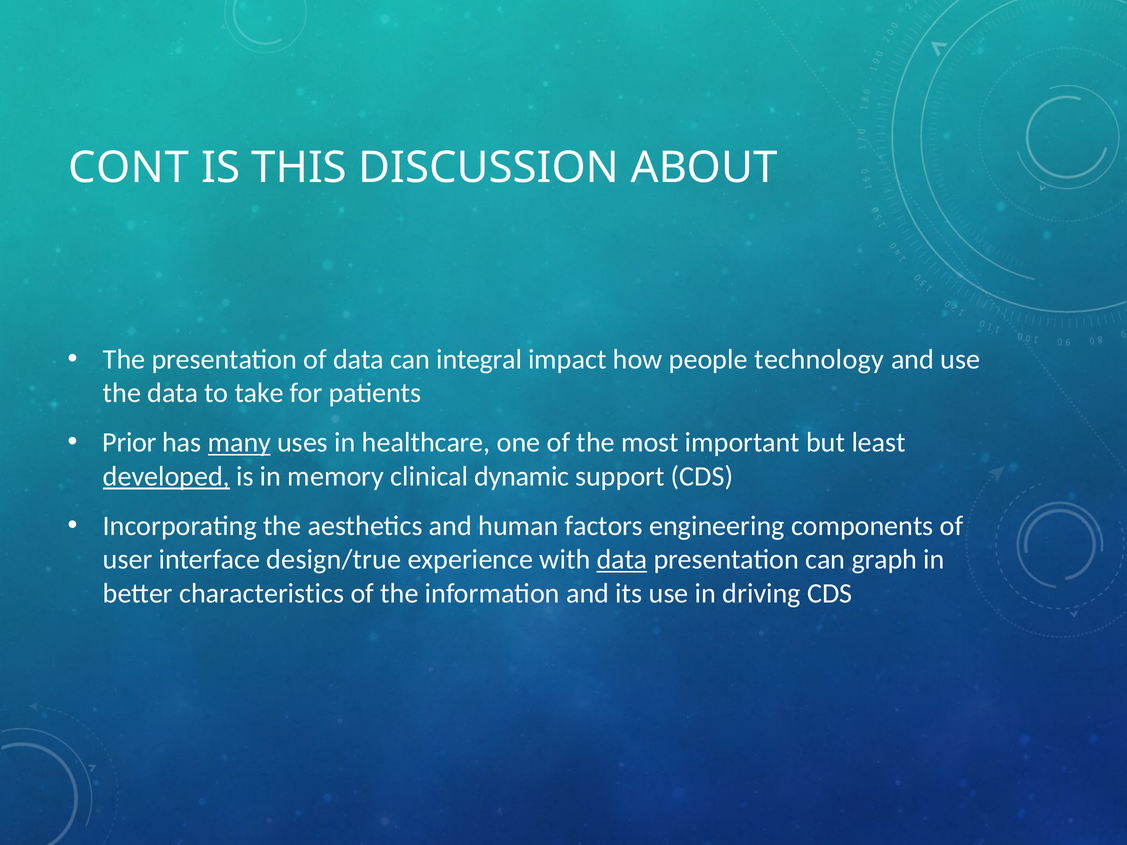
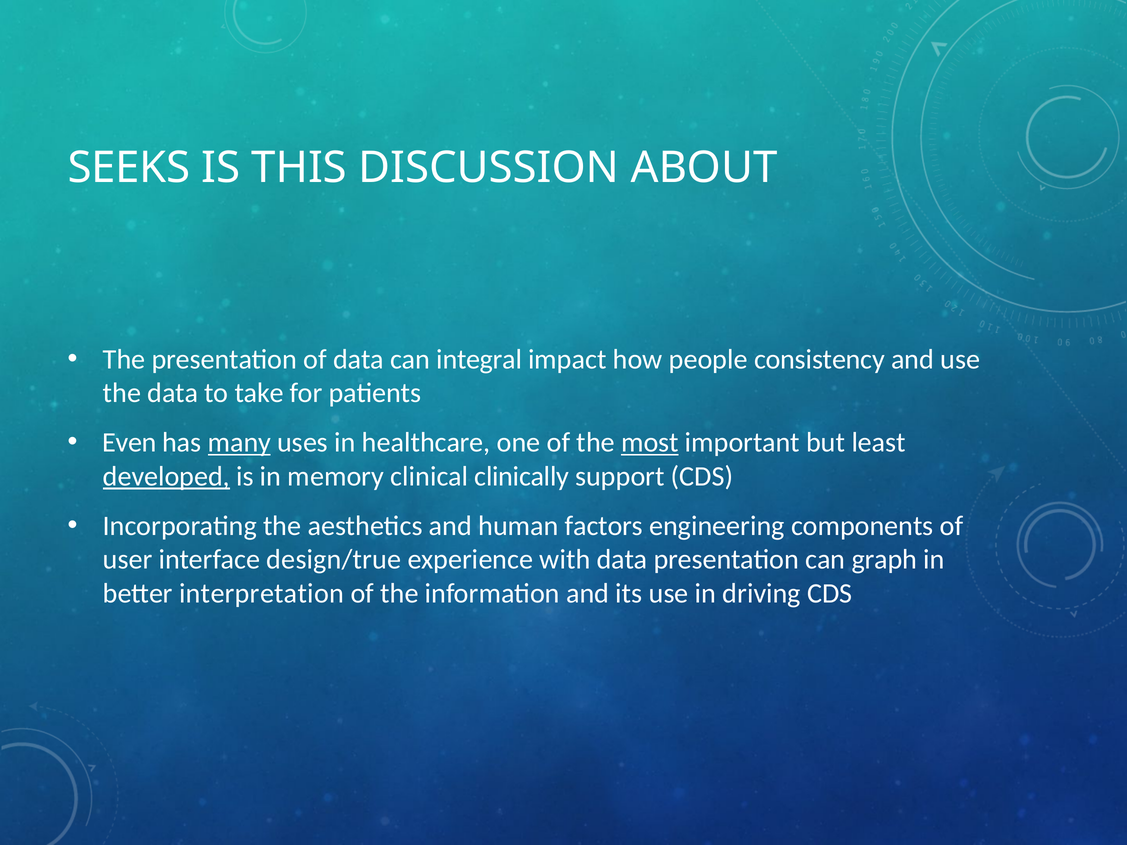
CONT: CONT -> SEEKS (129, 168)
technology: technology -> consistency (819, 359)
Prior: Prior -> Even (130, 443)
most underline: none -> present (650, 443)
dynamic: dynamic -> clinically (522, 477)
data underline: present -> none (622, 560)
characteristics: characteristics -> interpretation (262, 594)
